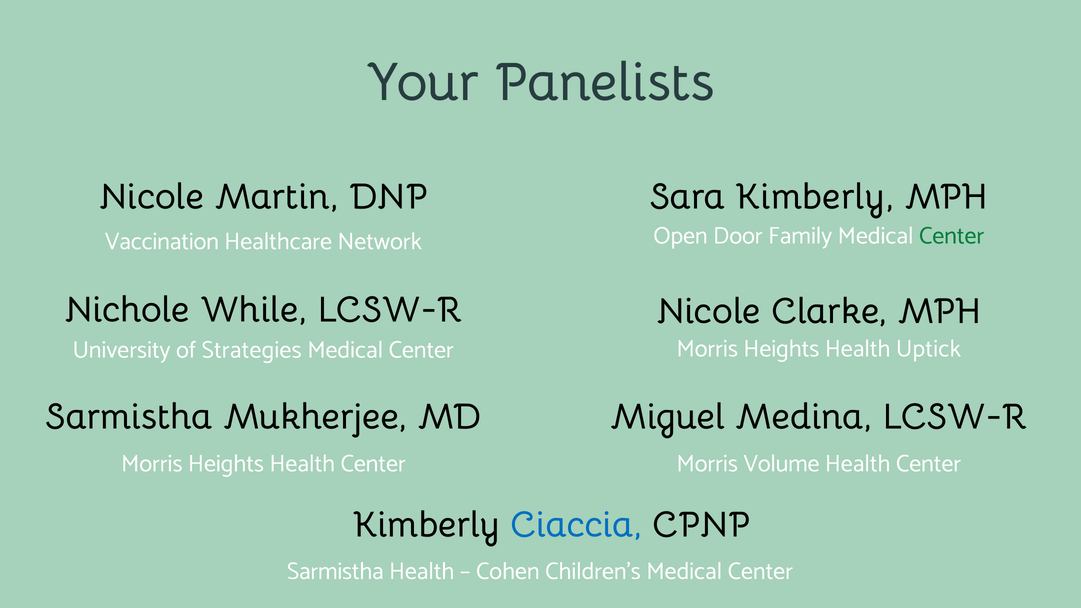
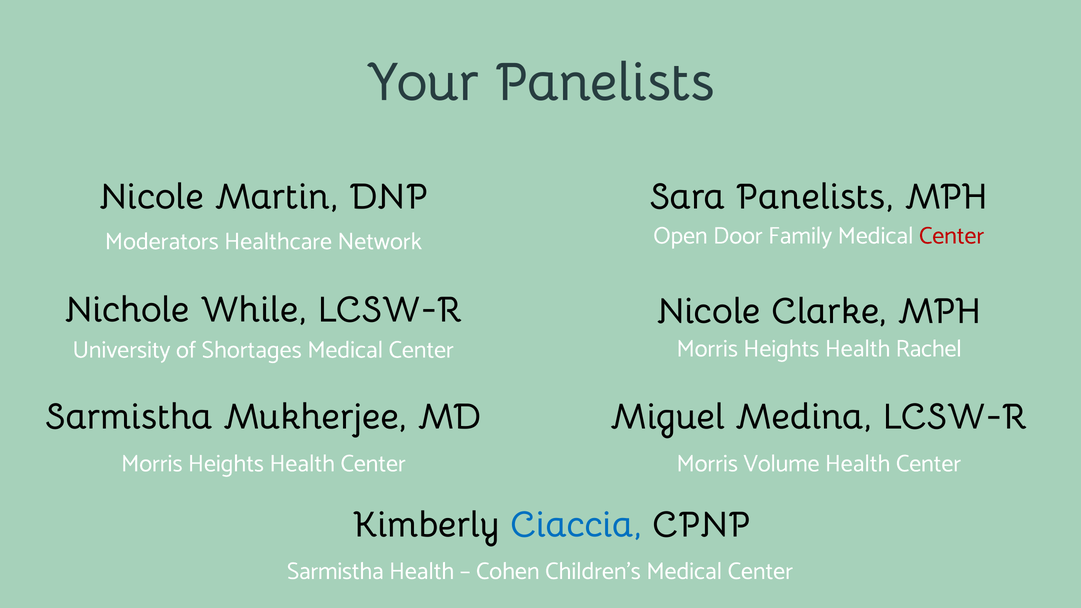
Sara Kimberly: Kimberly -> Panelists (815, 197)
Center colour: green -> red (952, 236)
Vaccination: Vaccination -> Moderators (162, 241)
Uptick: Uptick -> Rachel (929, 349)
Strategies: Strategies -> Shortages (252, 350)
